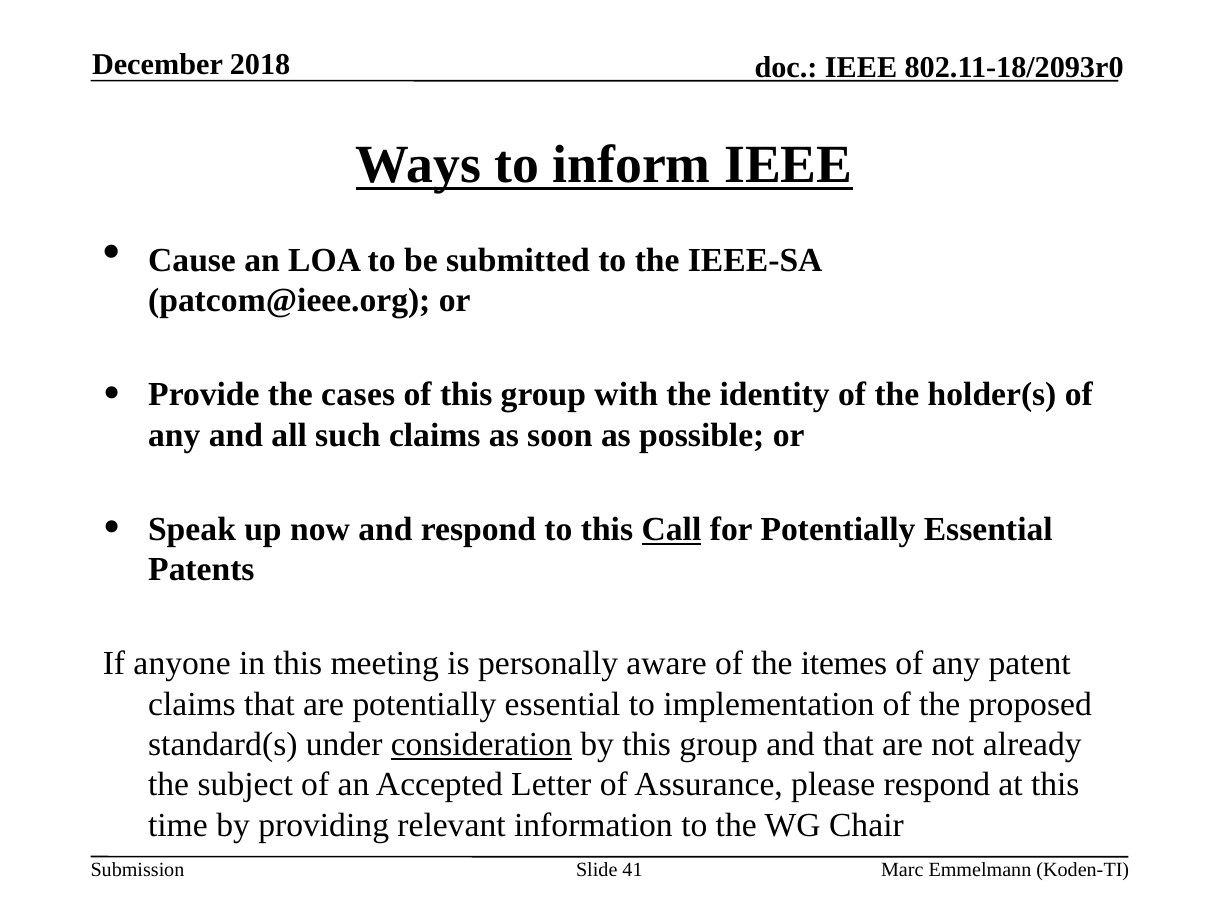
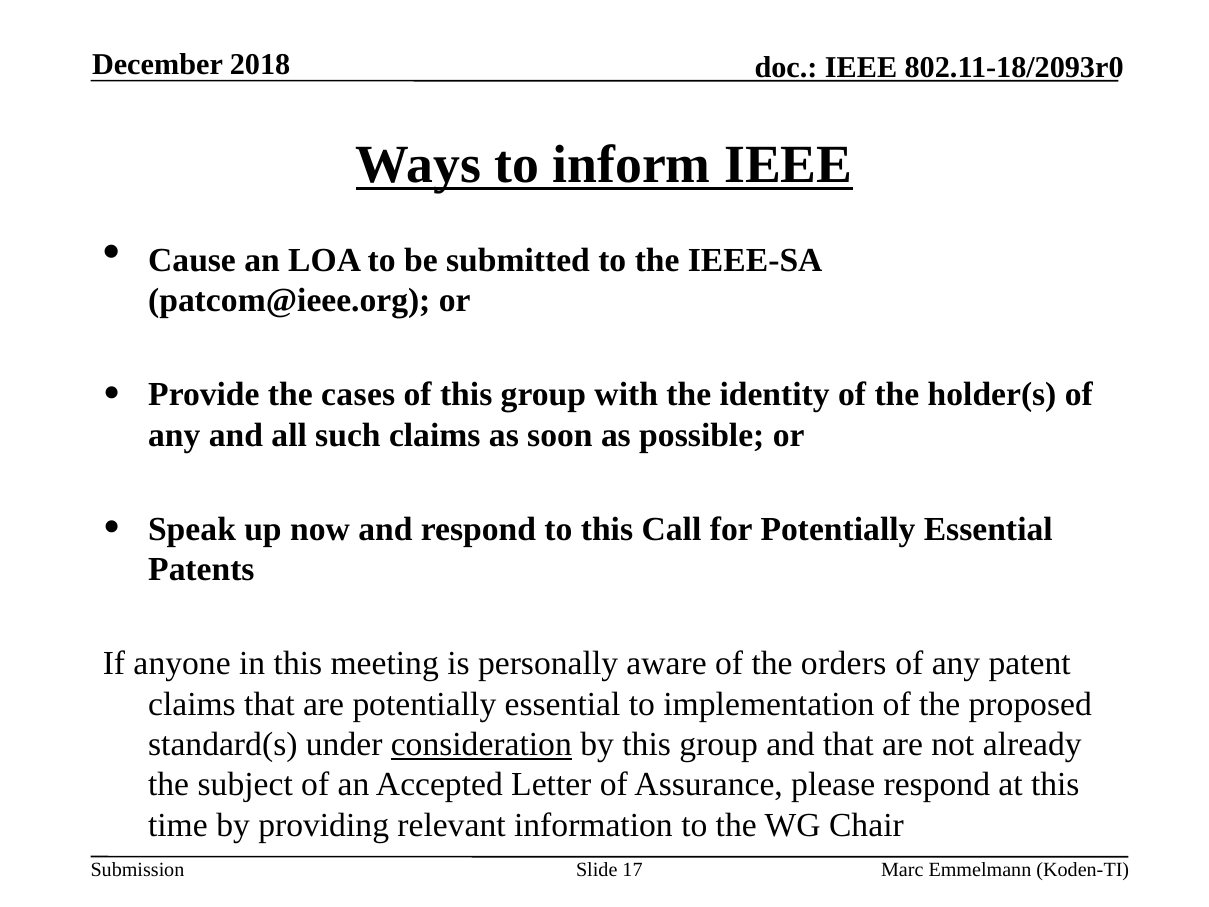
Call underline: present -> none (671, 529)
itemes: itemes -> orders (844, 663)
41: 41 -> 17 (633, 870)
